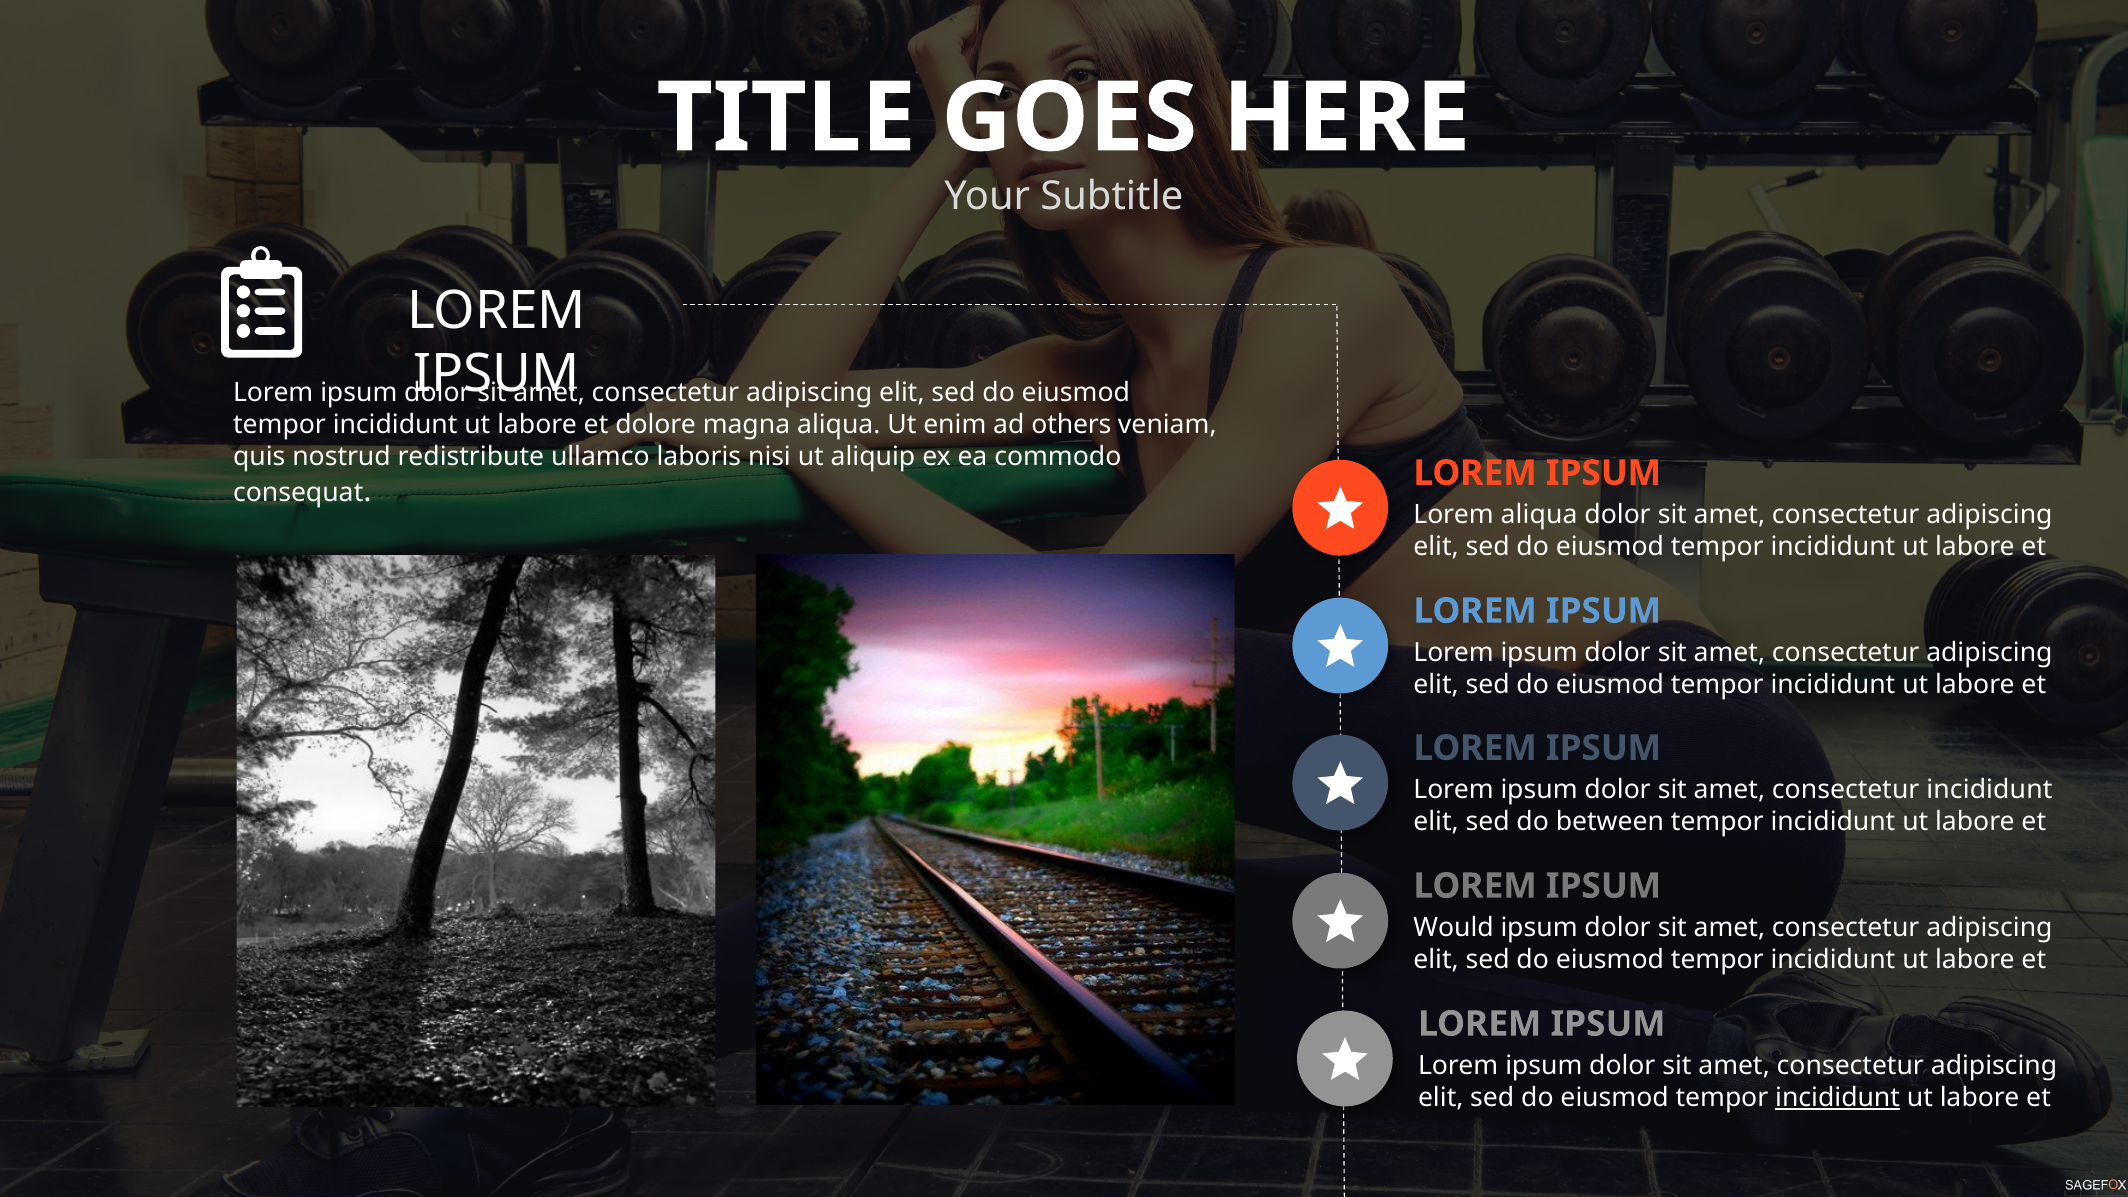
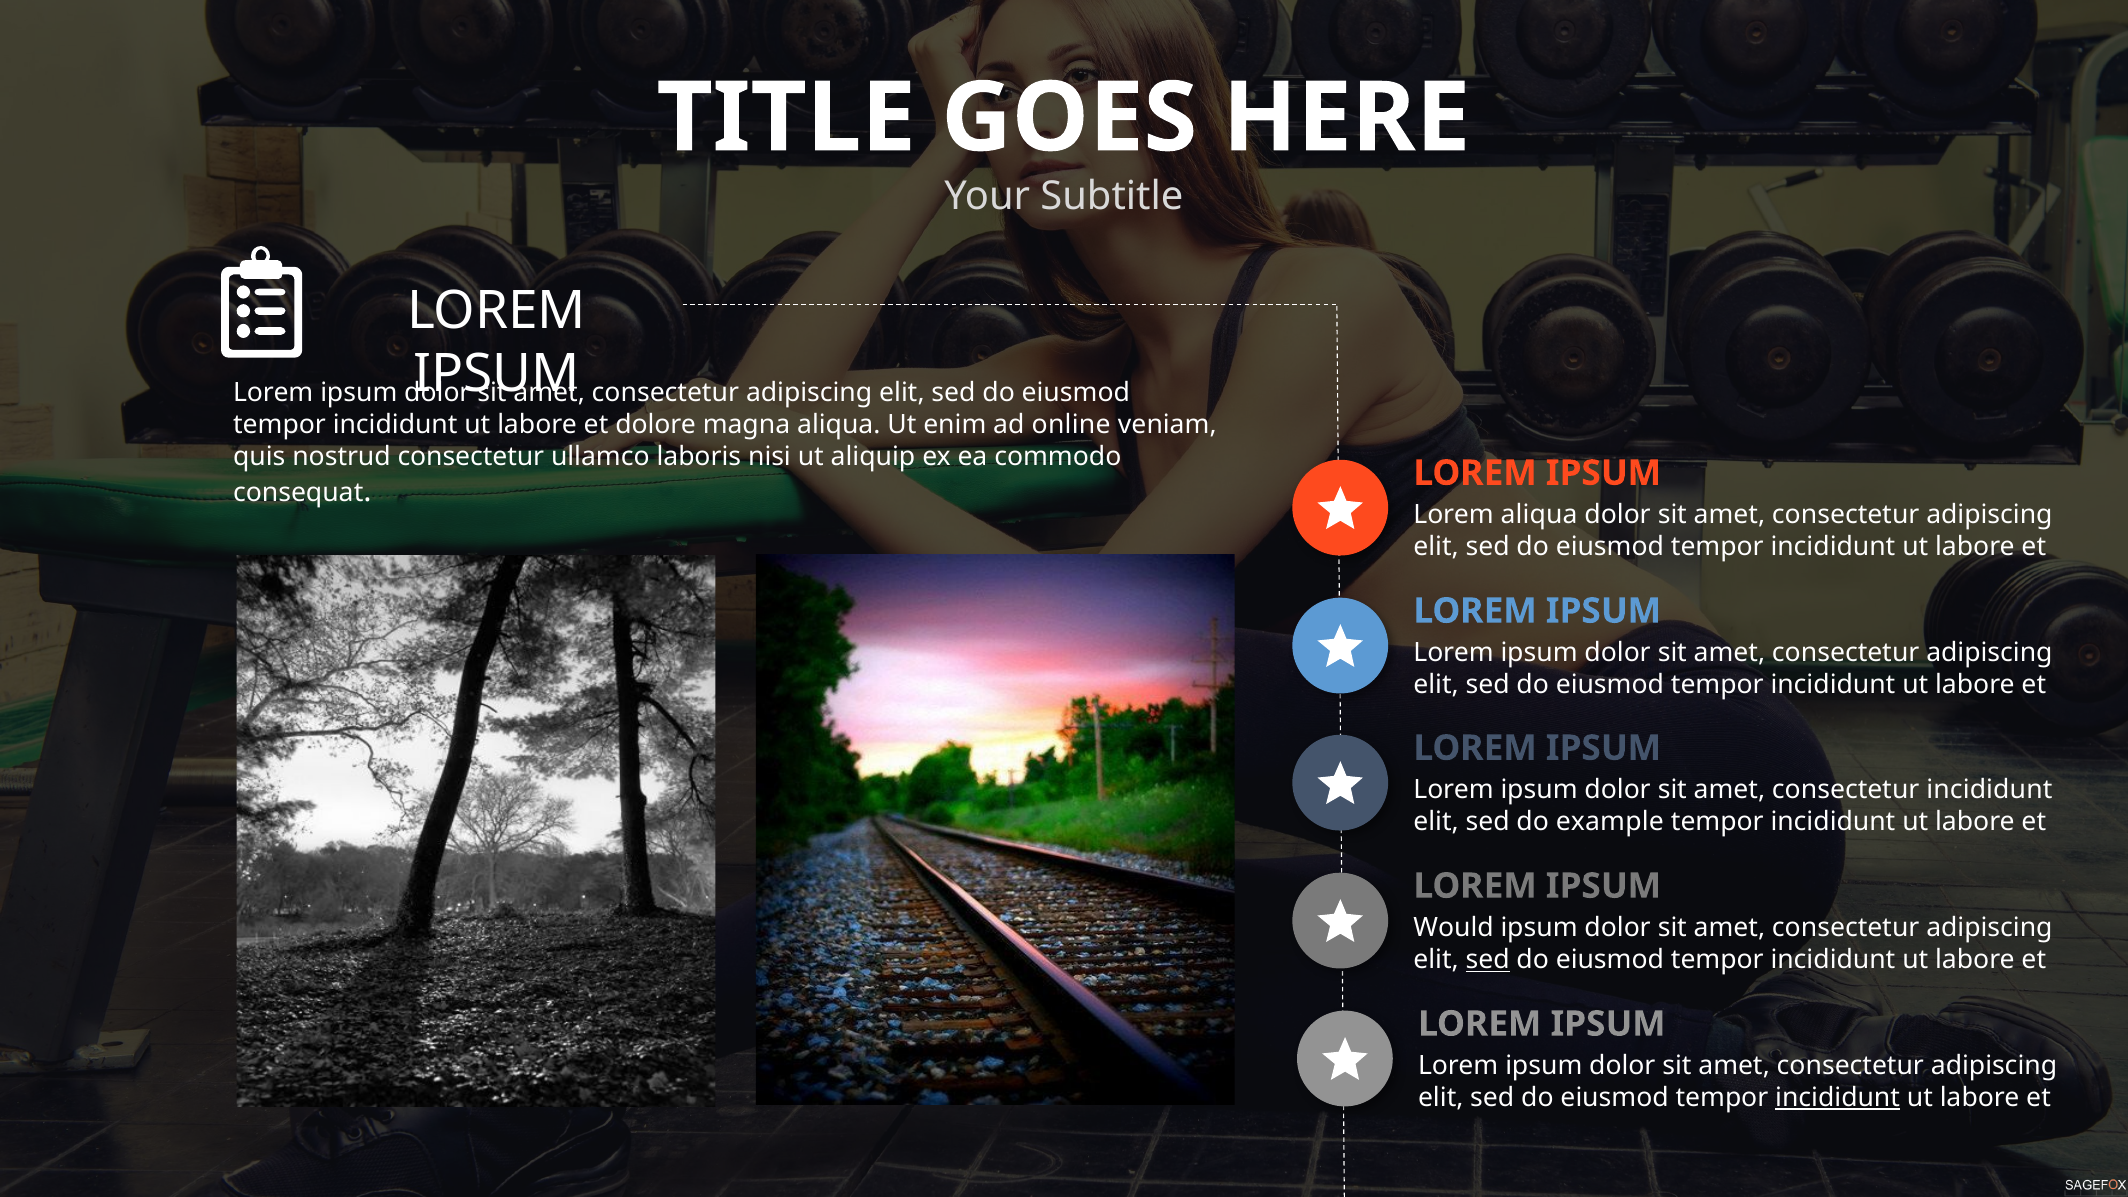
others: others -> online (1071, 425)
nostrud redistribute: redistribute -> consectetur (471, 457)
between: between -> example (1610, 822)
sed underline: none -> present (1488, 960)
